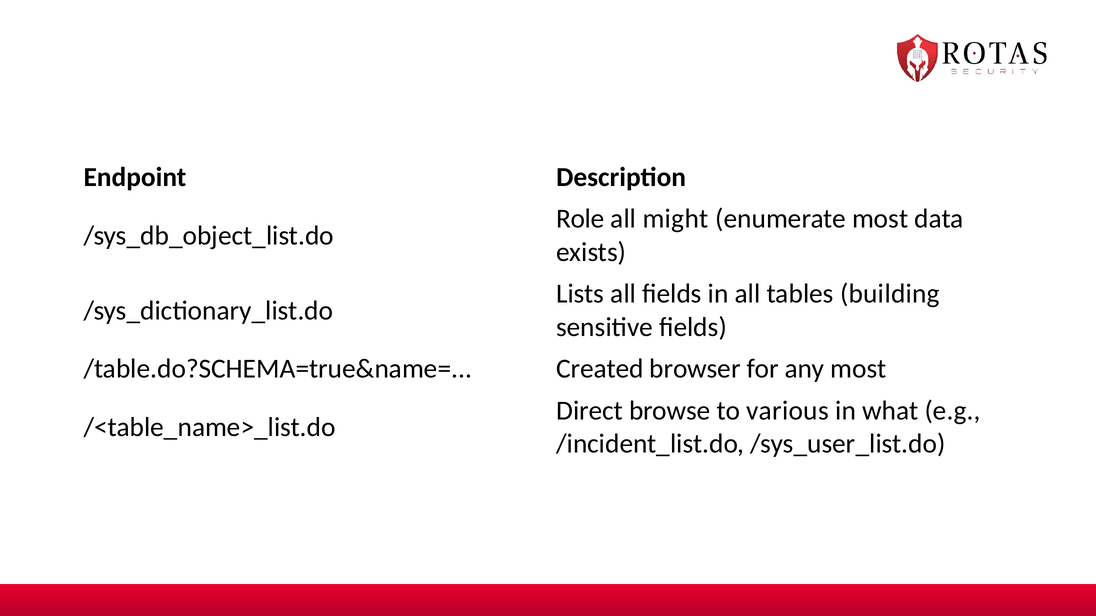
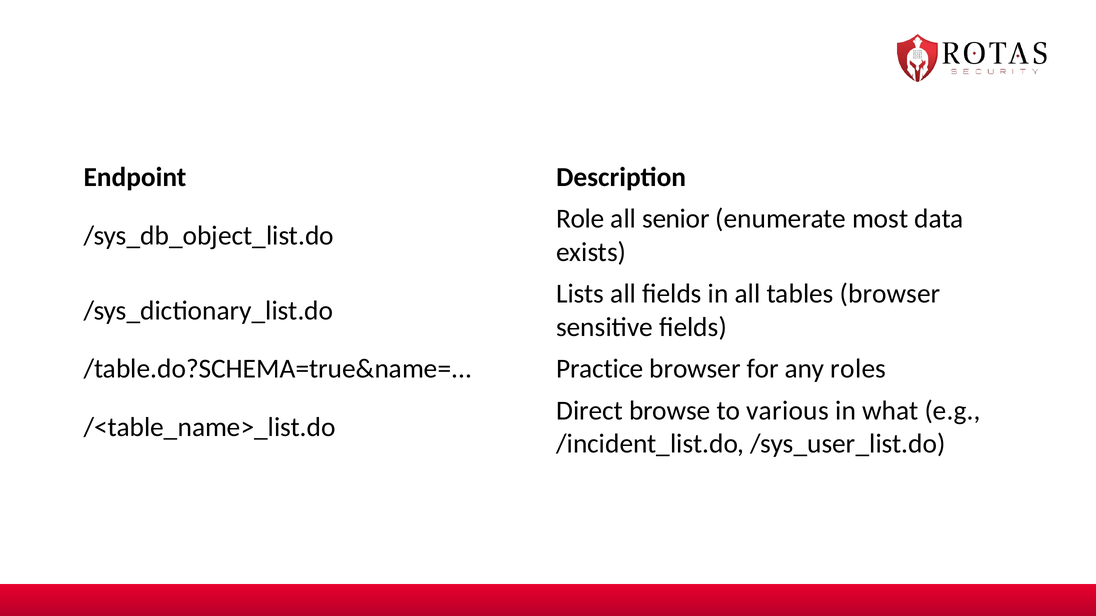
might: might -> senior (676, 219)
tables building: building -> browser (890, 294)
Created: Created -> Practice (600, 369)
any most: most -> roles (858, 369)
